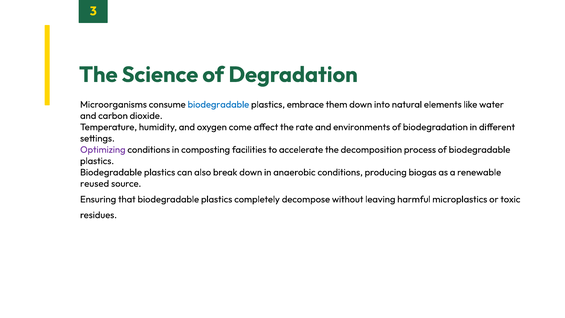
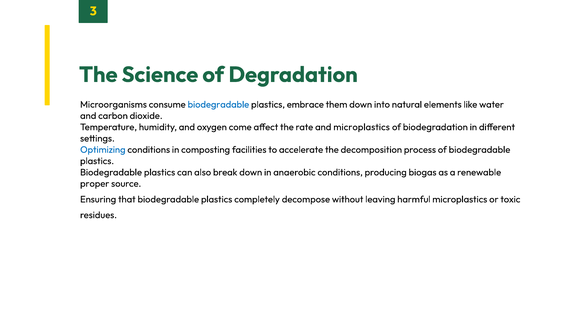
and environments: environments -> microplastics (362, 127)
Optimizing colour: purple -> blue (103, 150)
reused: reused -> proper (95, 184)
